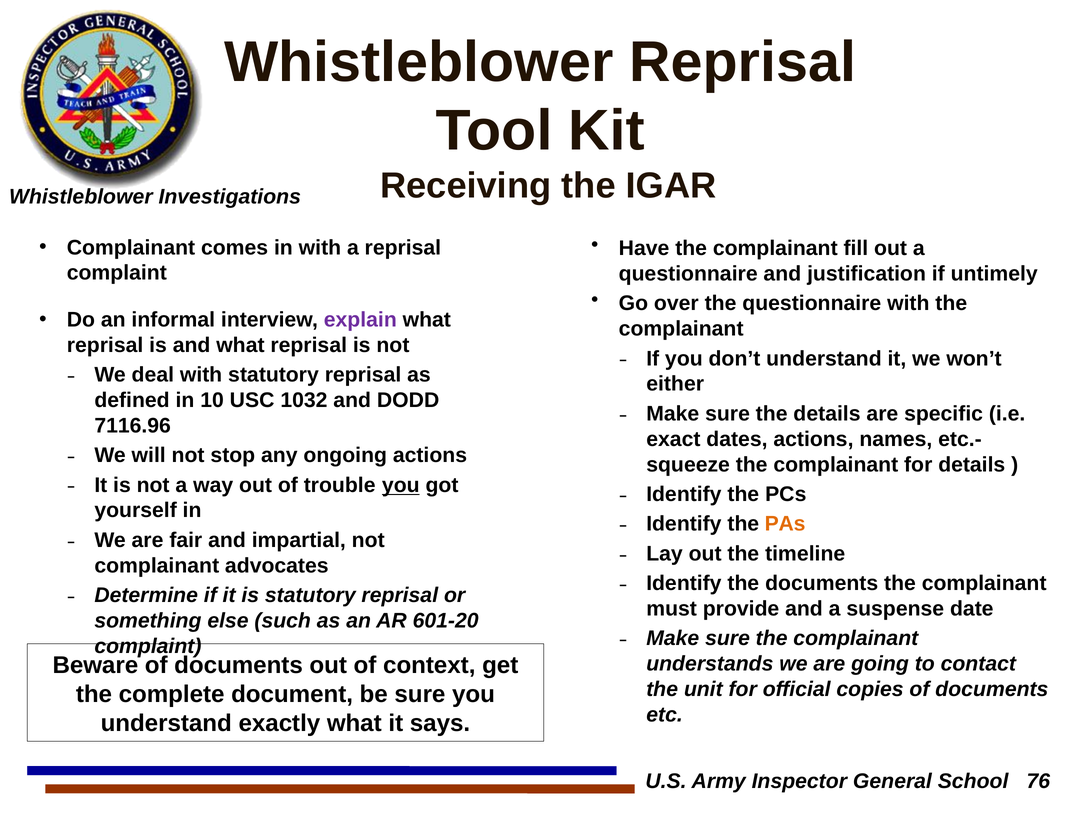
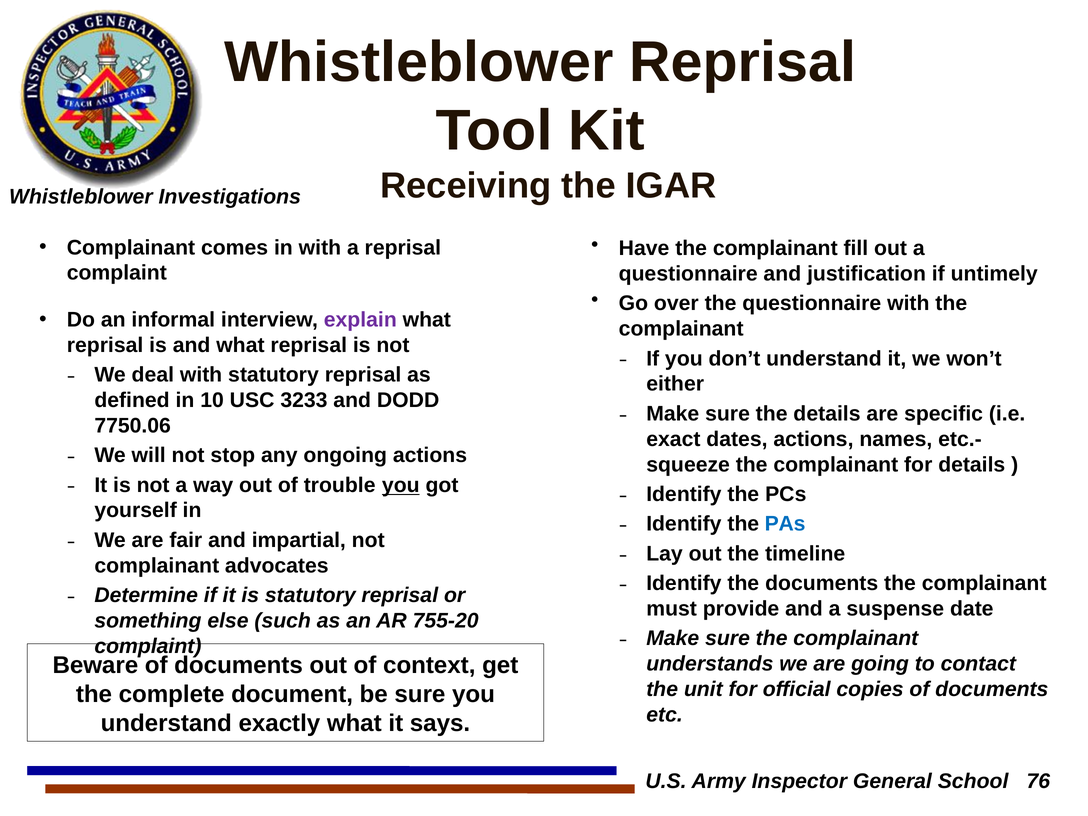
1032: 1032 -> 3233 (304, 400)
7116.96: 7116.96 -> 7750.06 (133, 426)
PAs colour: orange -> blue (785, 524)
601-20: 601-20 -> 755-20 (446, 621)
